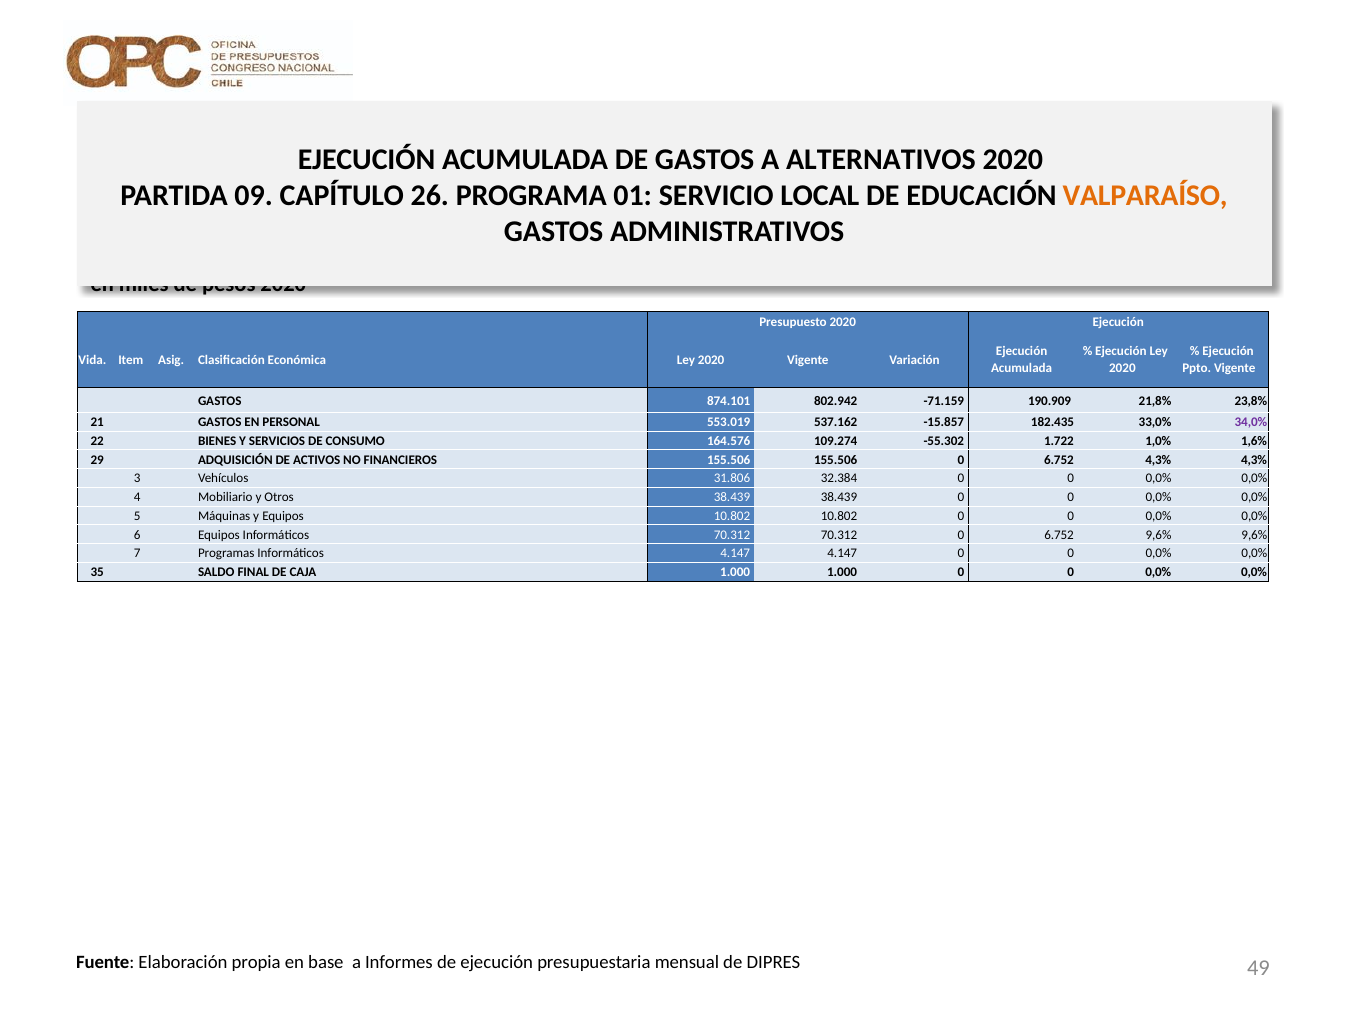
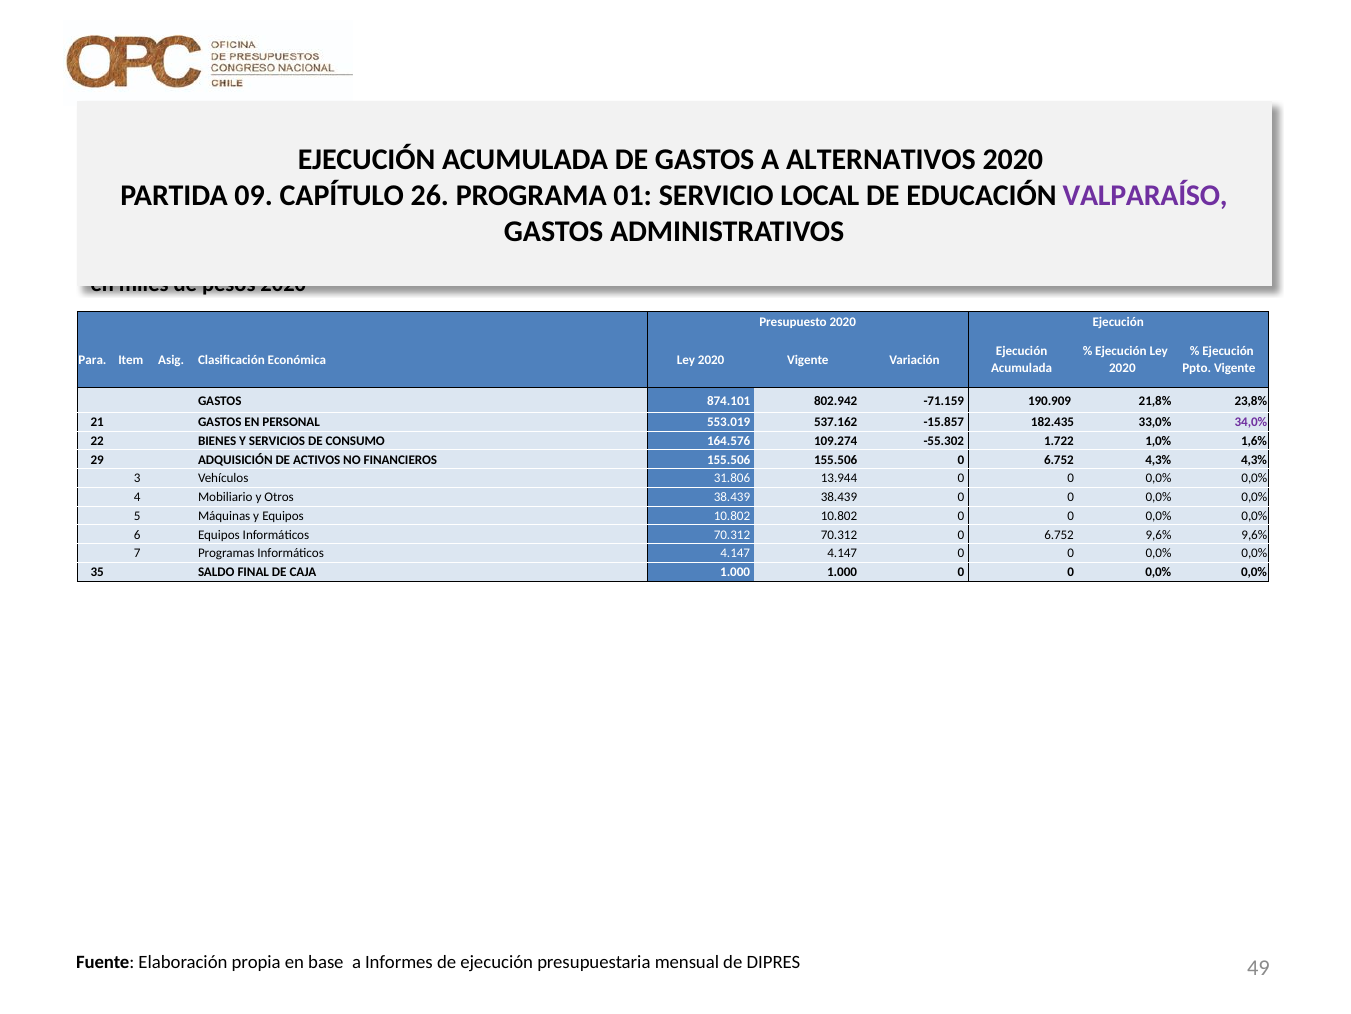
VALPARAÍSO colour: orange -> purple (1145, 196)
Vida: Vida -> Para (92, 359)
32.384: 32.384 -> 13.944 (839, 478)
